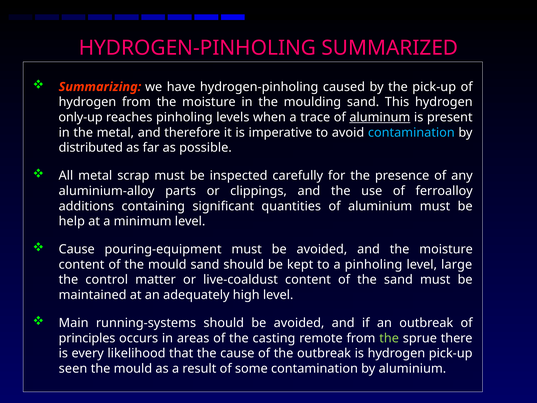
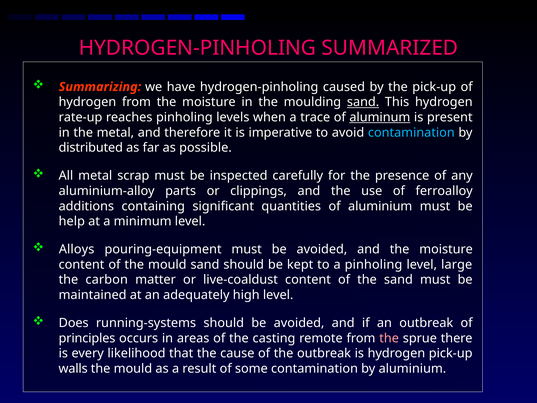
sand underline: none -> present (363, 102)
only-up: only-up -> rate-up (80, 117)
Cause: Cause -> Alloys (77, 249)
control: control -> carbon (107, 280)
Main: Main -> Does (74, 323)
the colour: light green -> pink (389, 338)
seen: seen -> walls (73, 368)
